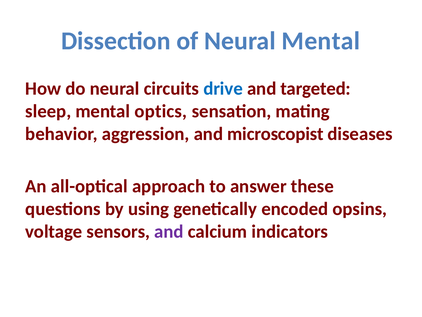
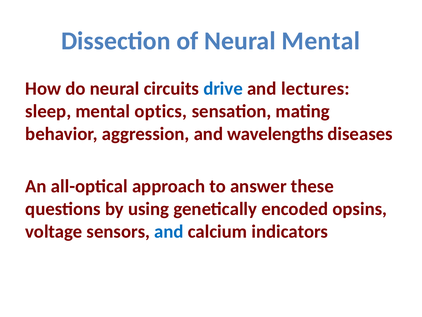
targeted: targeted -> lectures (315, 89)
microscopist: microscopist -> wavelengths (275, 134)
and colour: purple -> blue (169, 231)
